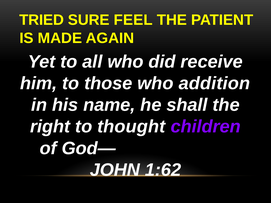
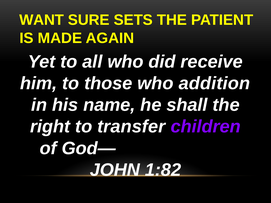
TRIED: TRIED -> WANT (42, 20)
FEEL: FEEL -> SETS (133, 20)
thought: thought -> transfer (131, 127)
1:62: 1:62 -> 1:82 (163, 170)
